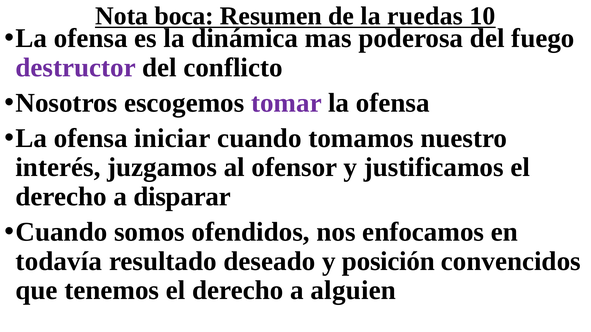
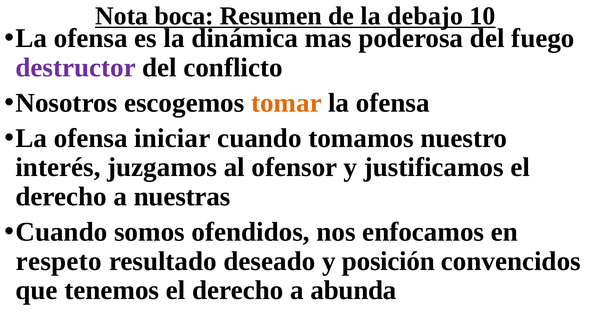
ruedas: ruedas -> debajo (425, 16)
tomar colour: purple -> orange (286, 103)
disparar: disparar -> nuestras (182, 197)
todavía: todavía -> respeto (59, 261)
alguien: alguien -> abunda (354, 291)
